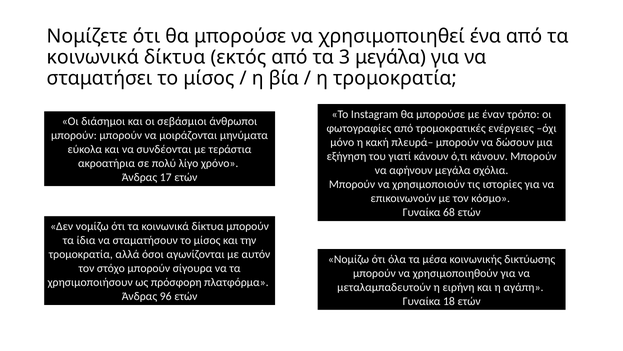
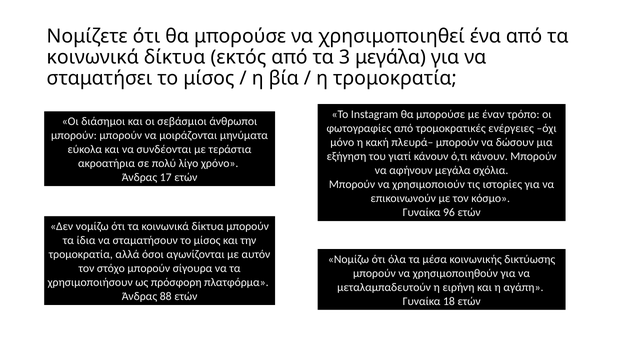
68: 68 -> 96 (449, 212)
96: 96 -> 88 (166, 296)
